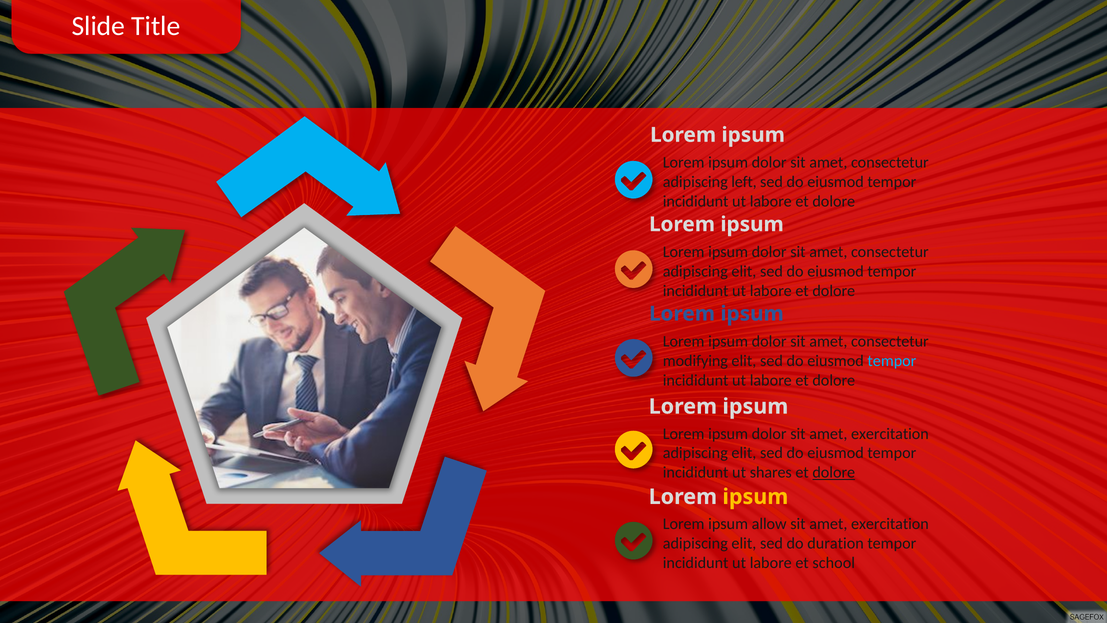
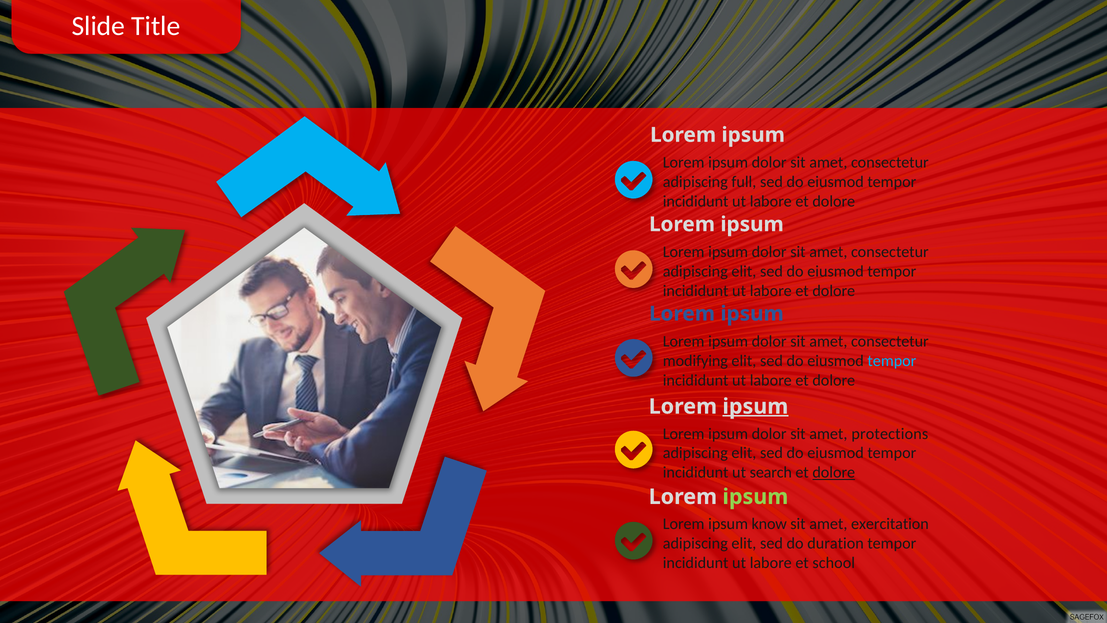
left: left -> full (744, 182)
ipsum underline: none -> present (755, 406)
dolor sit amet exercitation: exercitation -> protections (890, 433)
shares: shares -> search (771, 472)
ipsum colour: yellow -> light green (755, 497)
allow: allow -> know (769, 524)
